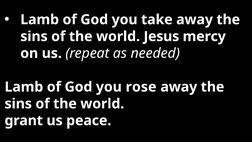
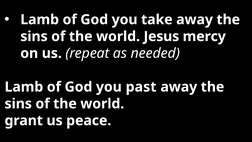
rose: rose -> past (141, 87)
